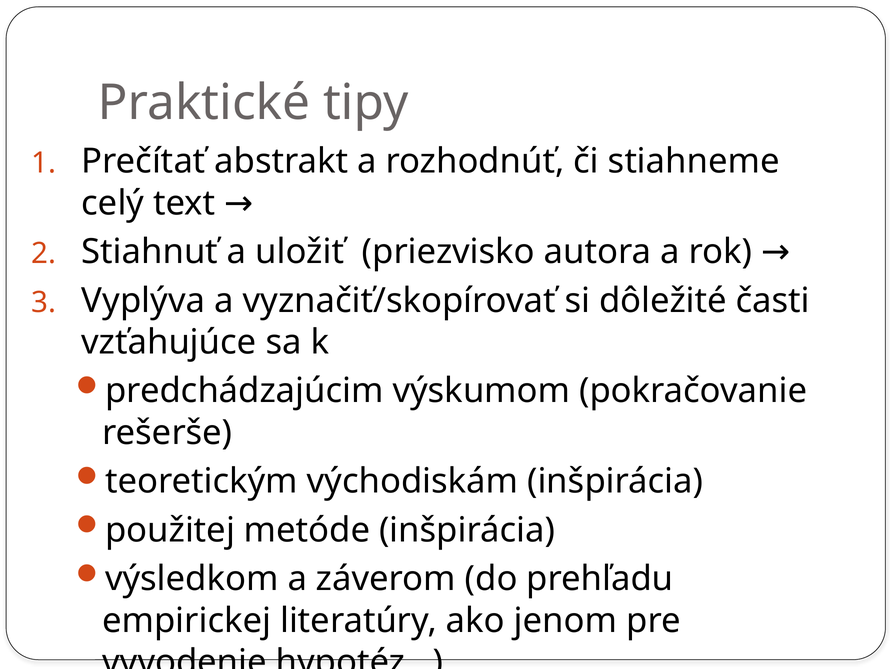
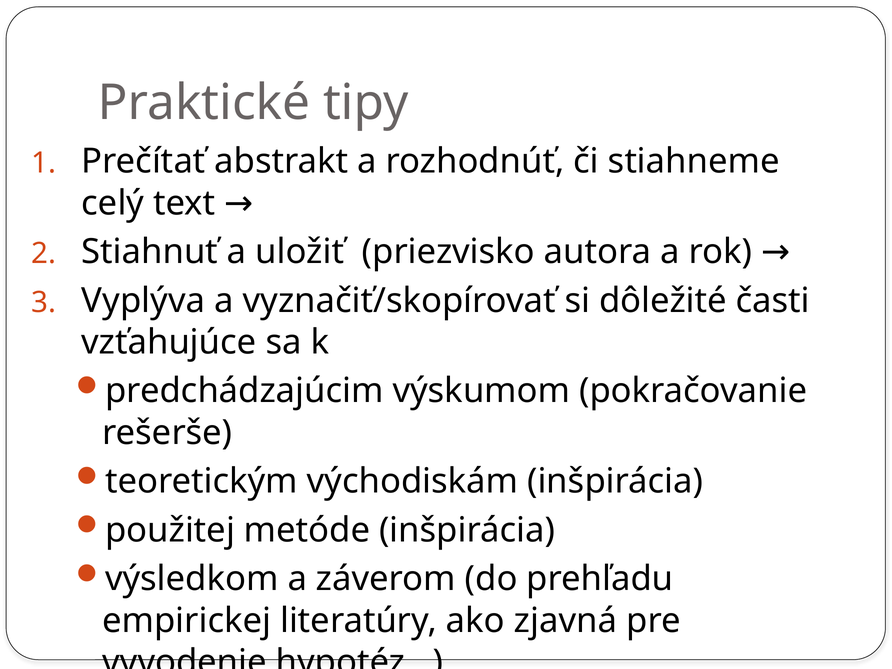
jenom: jenom -> zjavná (566, 621)
